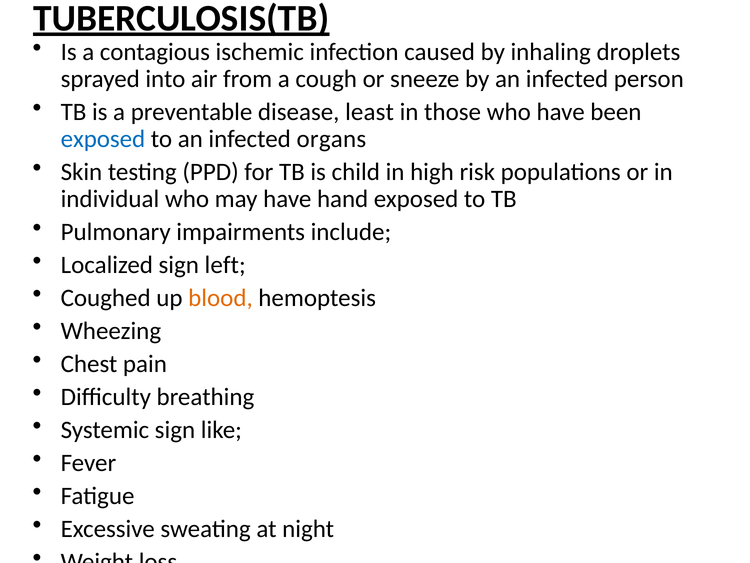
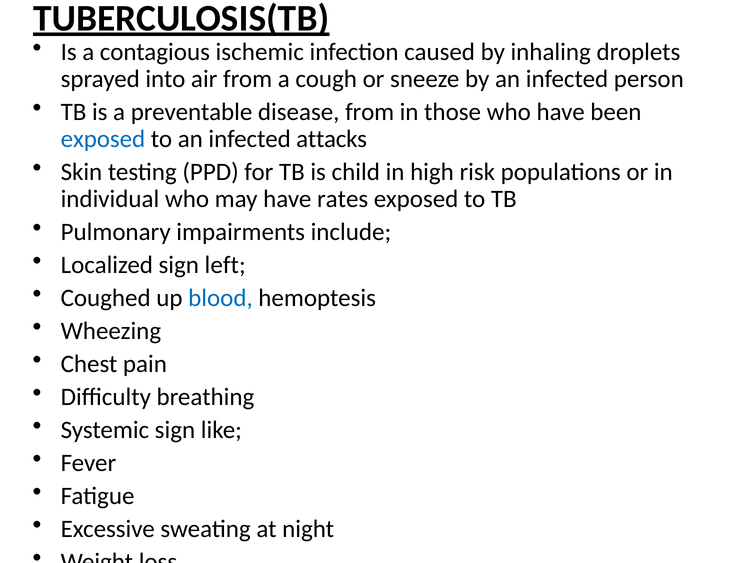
disease least: least -> from (370, 112)
organs: organs -> attacks (332, 139)
hand: hand -> rates (343, 199)
blood colour: orange -> blue (220, 298)
